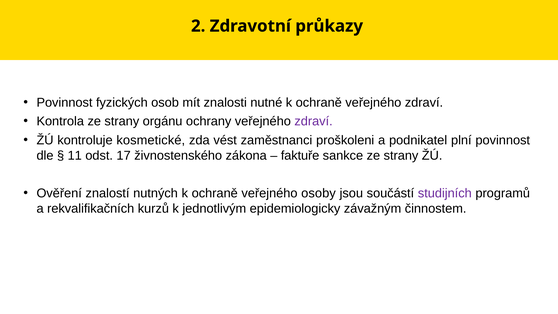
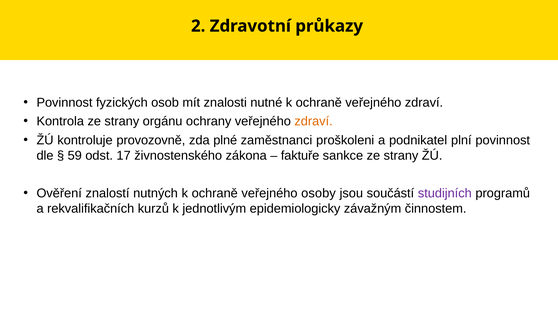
zdraví colour: purple -> orange (314, 121)
kosmetické: kosmetické -> provozovně (151, 140)
vést: vést -> plné (225, 140)
11: 11 -> 59 (75, 155)
